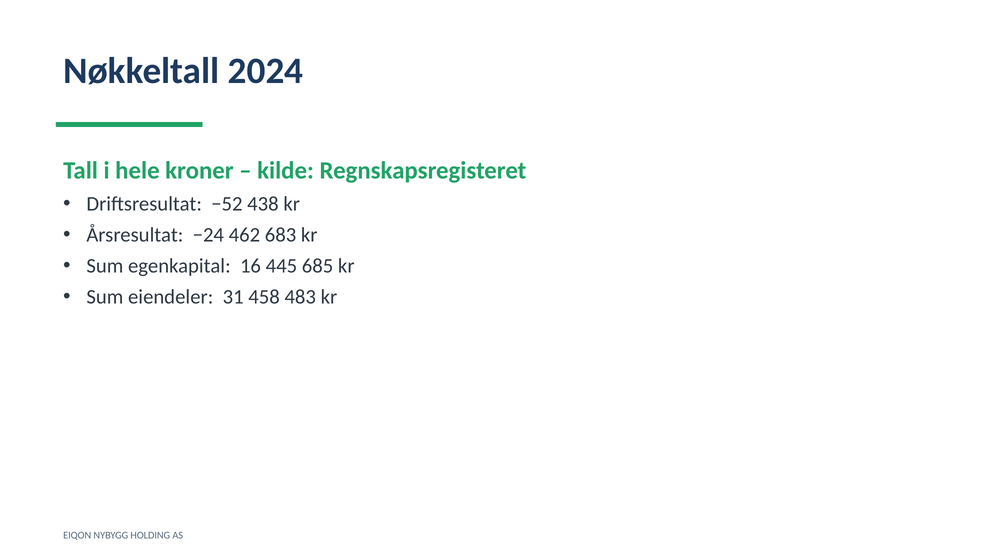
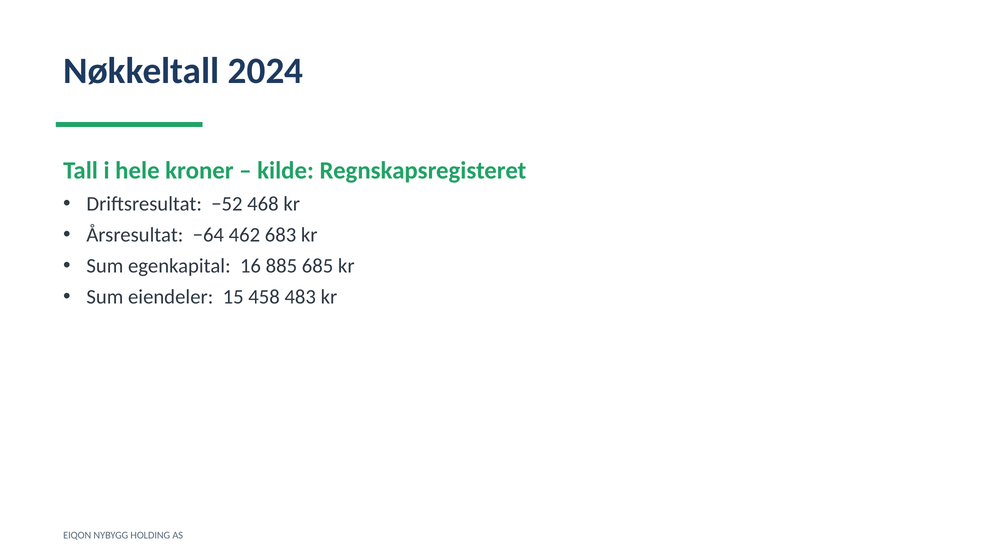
438: 438 -> 468 (263, 204)
−24: −24 -> −64 (208, 235)
445: 445 -> 885 (281, 266)
31: 31 -> 15 (233, 297)
